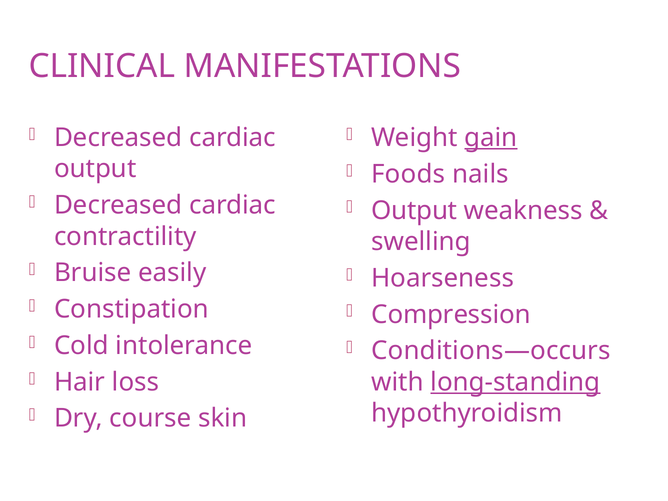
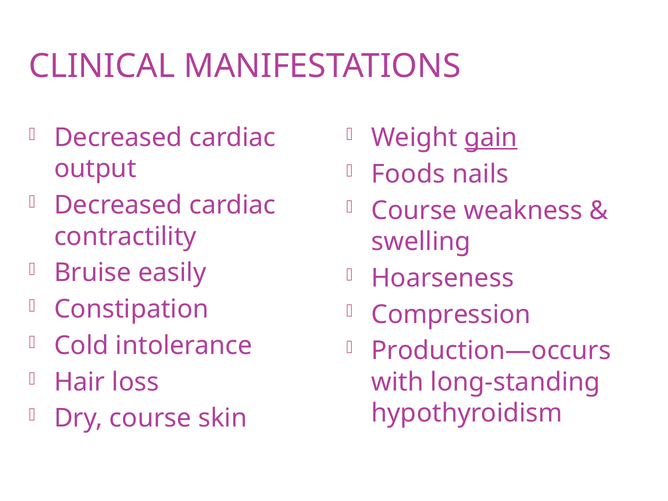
Output: Output -> Course (414, 210)
Conditions—occurs: Conditions—occurs -> Production—occurs (491, 351)
long-standing underline: present -> none (515, 382)
